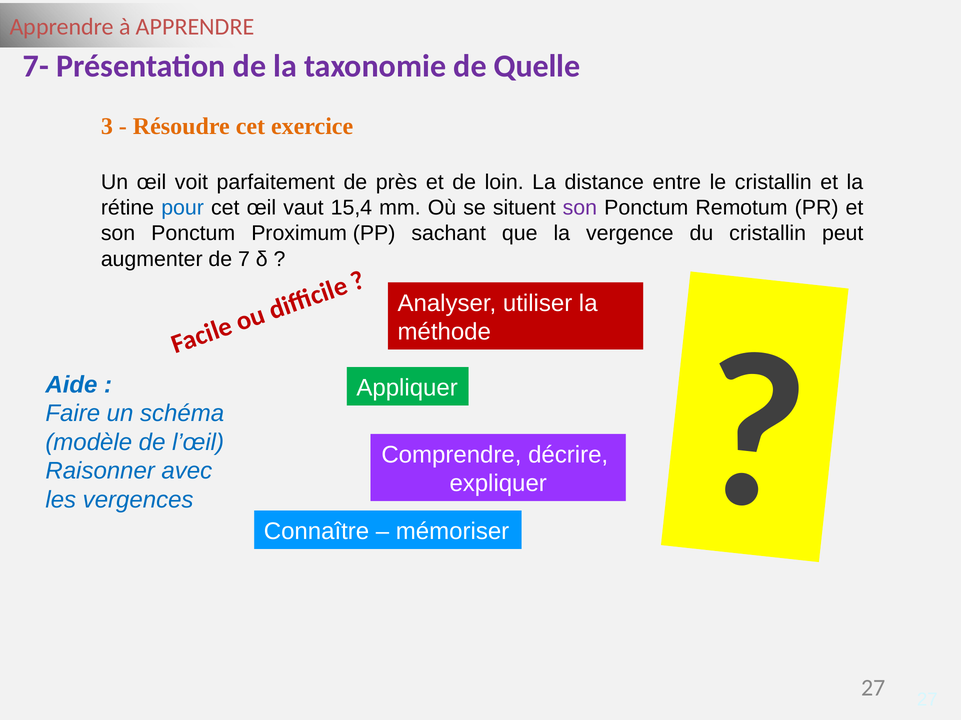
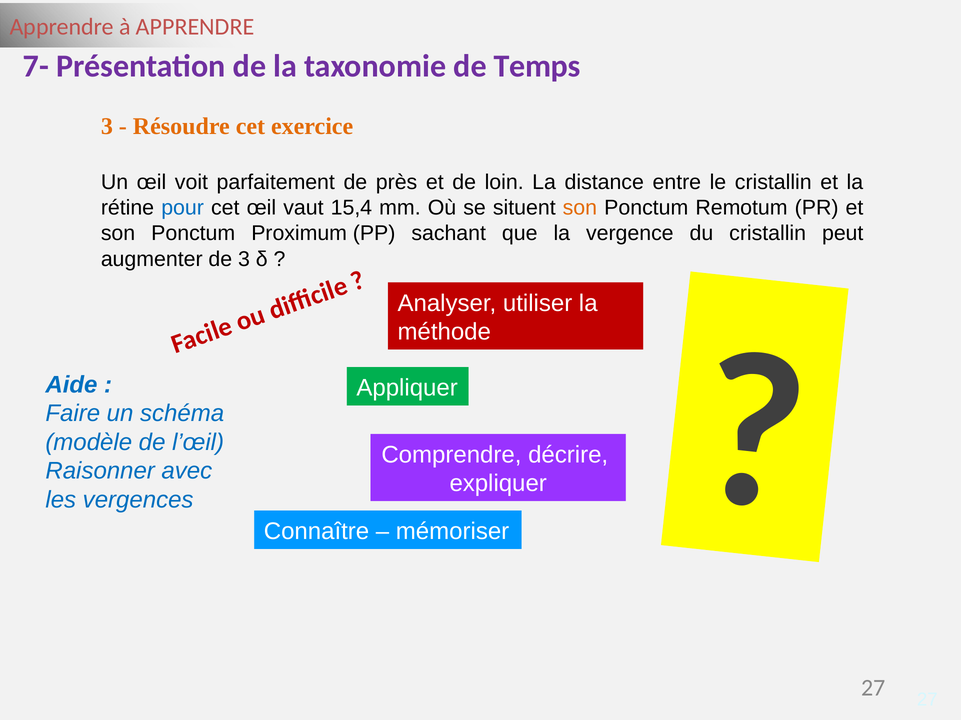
Quelle: Quelle -> Temps (537, 66)
son colour: purple -> orange (580, 208)
de 7: 7 -> 3 (244, 259)
